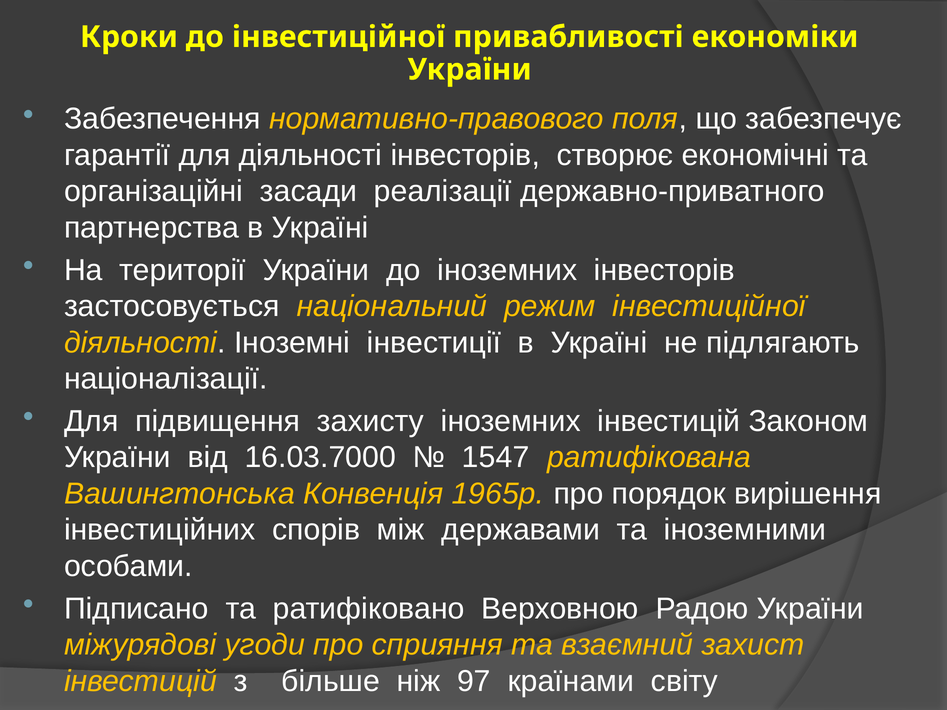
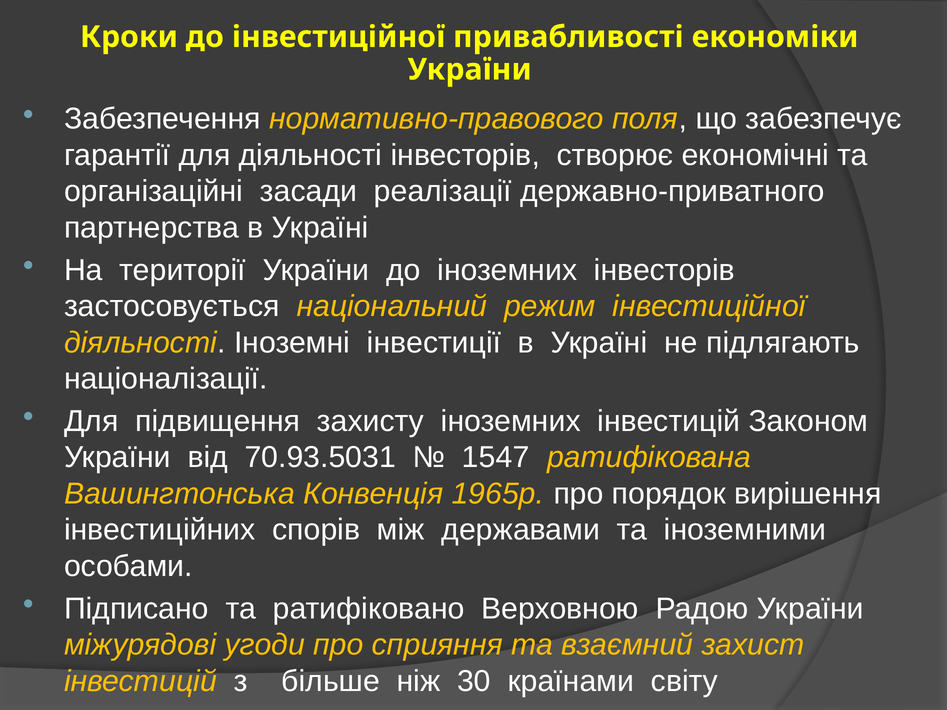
16.03.7000: 16.03.7000 -> 70.93.5031 (320, 458)
97: 97 -> 30 (474, 681)
